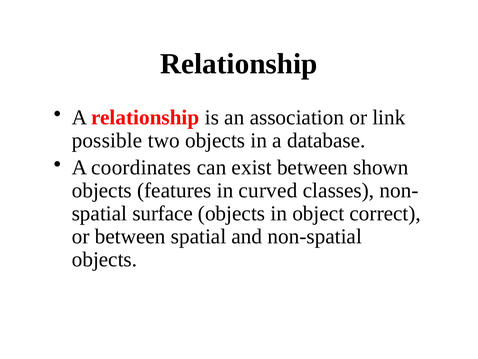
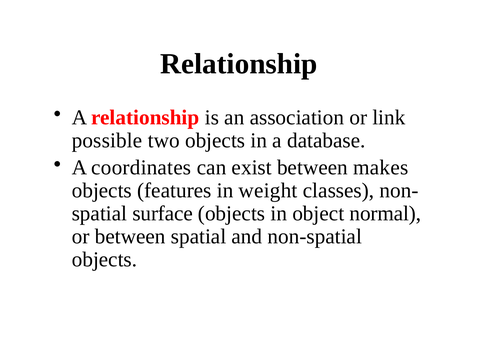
shown: shown -> makes (381, 167)
curved: curved -> weight (268, 190)
correct: correct -> normal (385, 213)
